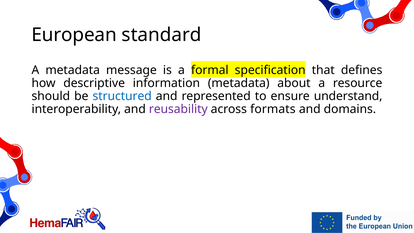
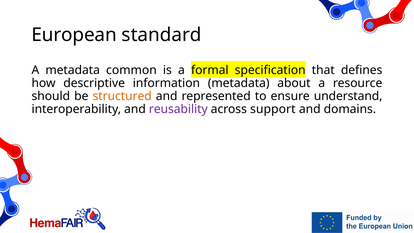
message: message -> common (131, 70)
structured colour: blue -> orange (122, 96)
formats: formats -> support (273, 109)
